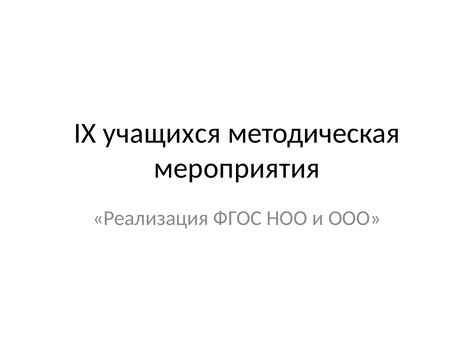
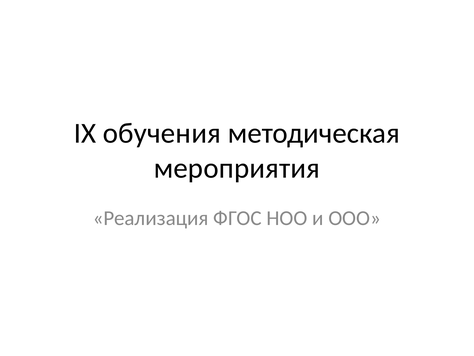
учащихся: учащихся -> обучения (162, 133)
